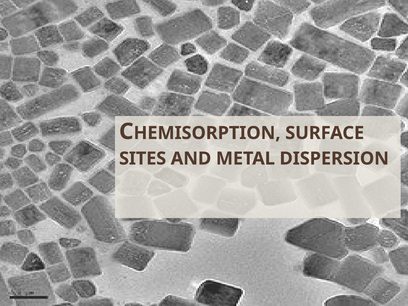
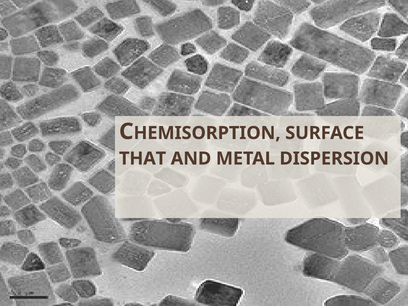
SITES: SITES -> THAT (143, 159)
